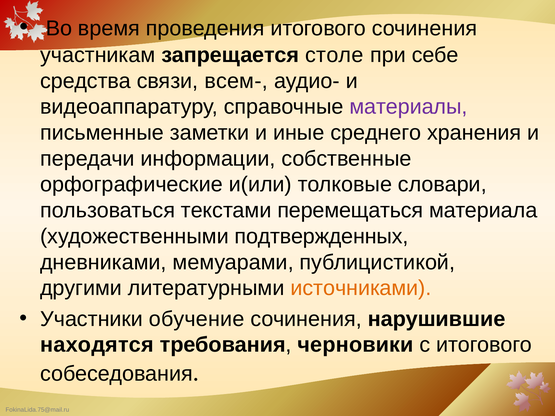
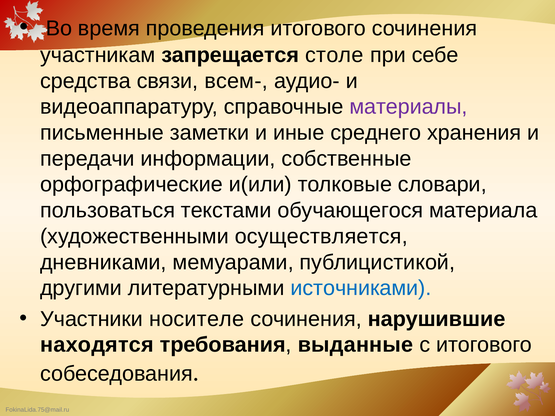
перемещаться: перемещаться -> обучающегося (350, 211)
подтвержденных: подтвержденных -> осуществляется (321, 236)
источниками colour: orange -> blue (361, 288)
обучение: обучение -> носителе (197, 319)
черновики: черновики -> выданные (356, 345)
